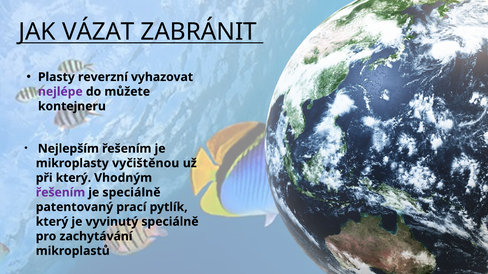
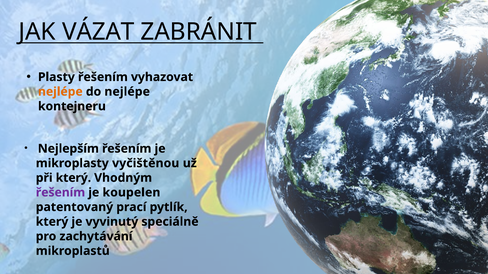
Plasty reverzní: reverzní -> řešením (103, 77)
nejlépe colour: purple -> orange (60, 92)
do můžete: můžete -> nejlépe (127, 92)
je speciálně: speciálně -> koupelen (131, 193)
